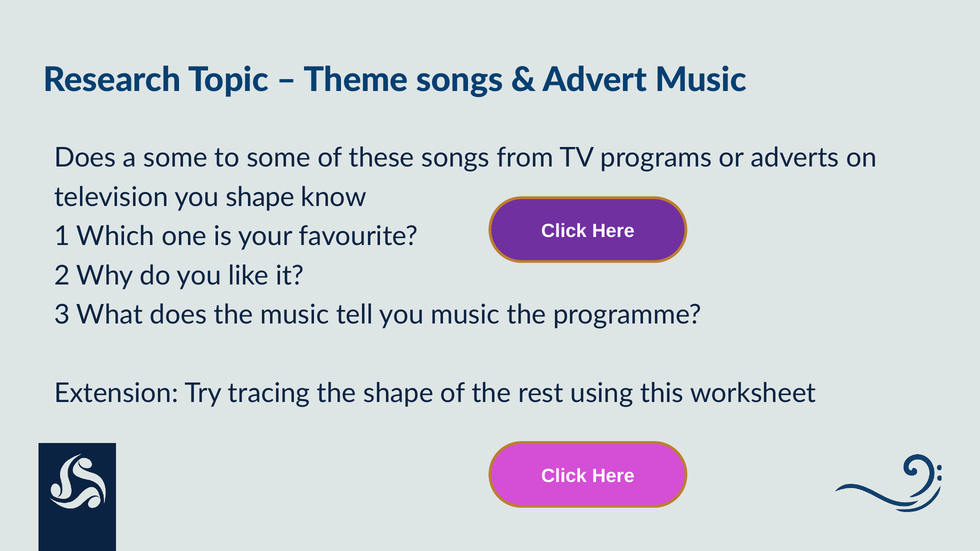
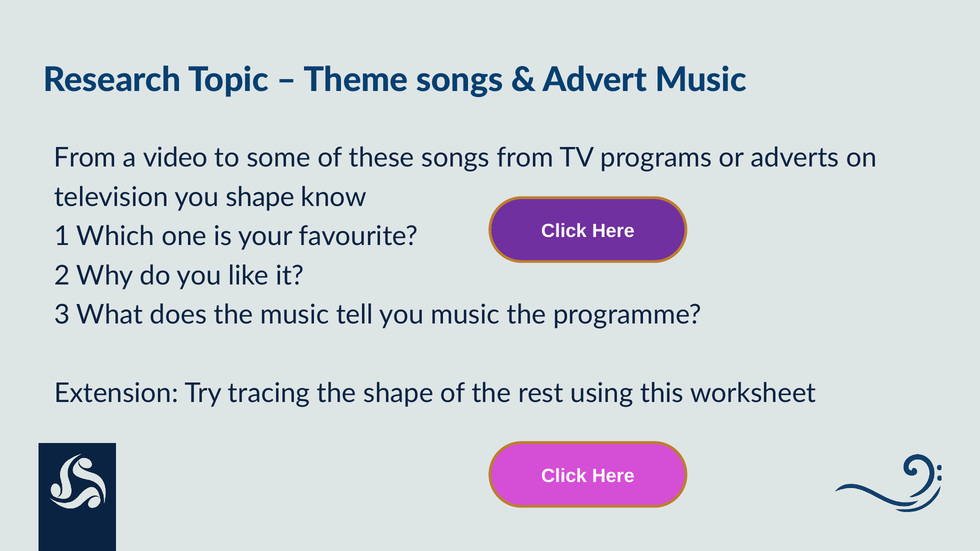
Does: Does -> From (85, 158)
a some: some -> video (176, 158)
